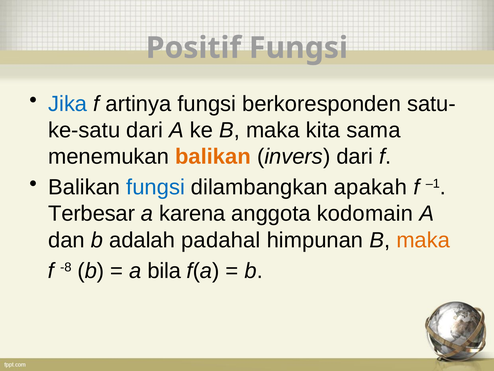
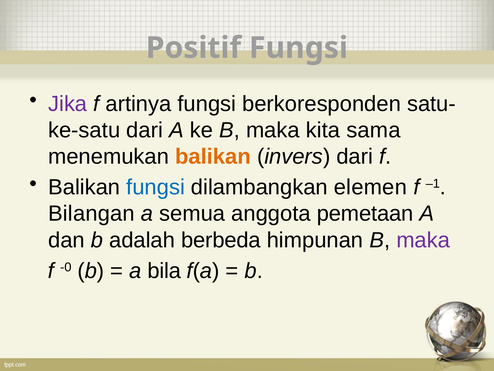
Jika colour: blue -> purple (68, 104)
apakah: apakah -> elemen (370, 187)
Terbesar: Terbesar -> Bilangan (91, 213)
karena: karena -> semua (192, 213)
kodomain: kodomain -> pemetaan (365, 213)
padahal: padahal -> berbeda (221, 240)
maka colour: orange -> purple (423, 240)
-8: -8 -> -0 (66, 267)
